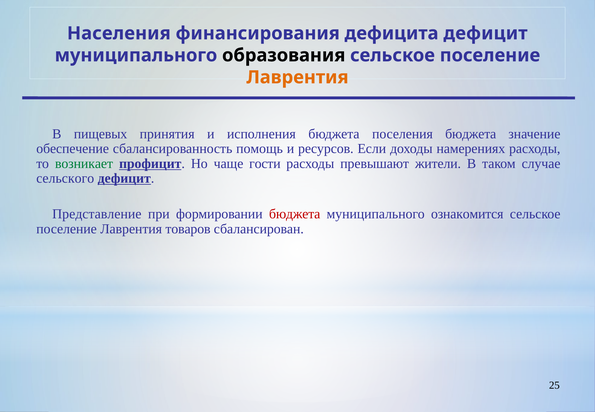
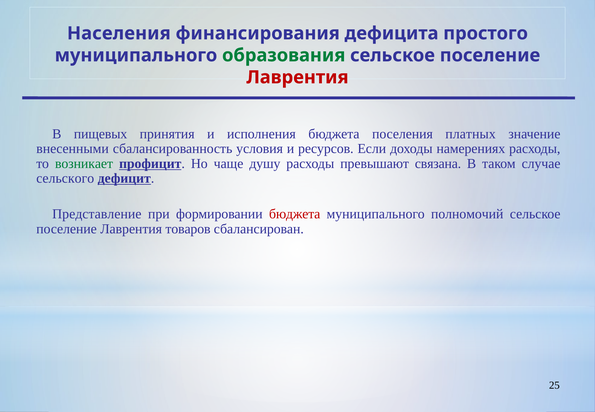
дефицита дефицит: дефицит -> простого (486, 33)
образования colour: black -> green (284, 55)
Лаврентия colour: orange -> red (297, 77)
поселения бюджета: бюджета -> платных (471, 134)
обеспечение: обеспечение -> внесенными (73, 149)
помощь: помощь -> условия (260, 149)
гости: гости -> душу (265, 163)
жители: жители -> связана (438, 163)
ознакомится: ознакомится -> полномочий (467, 214)
